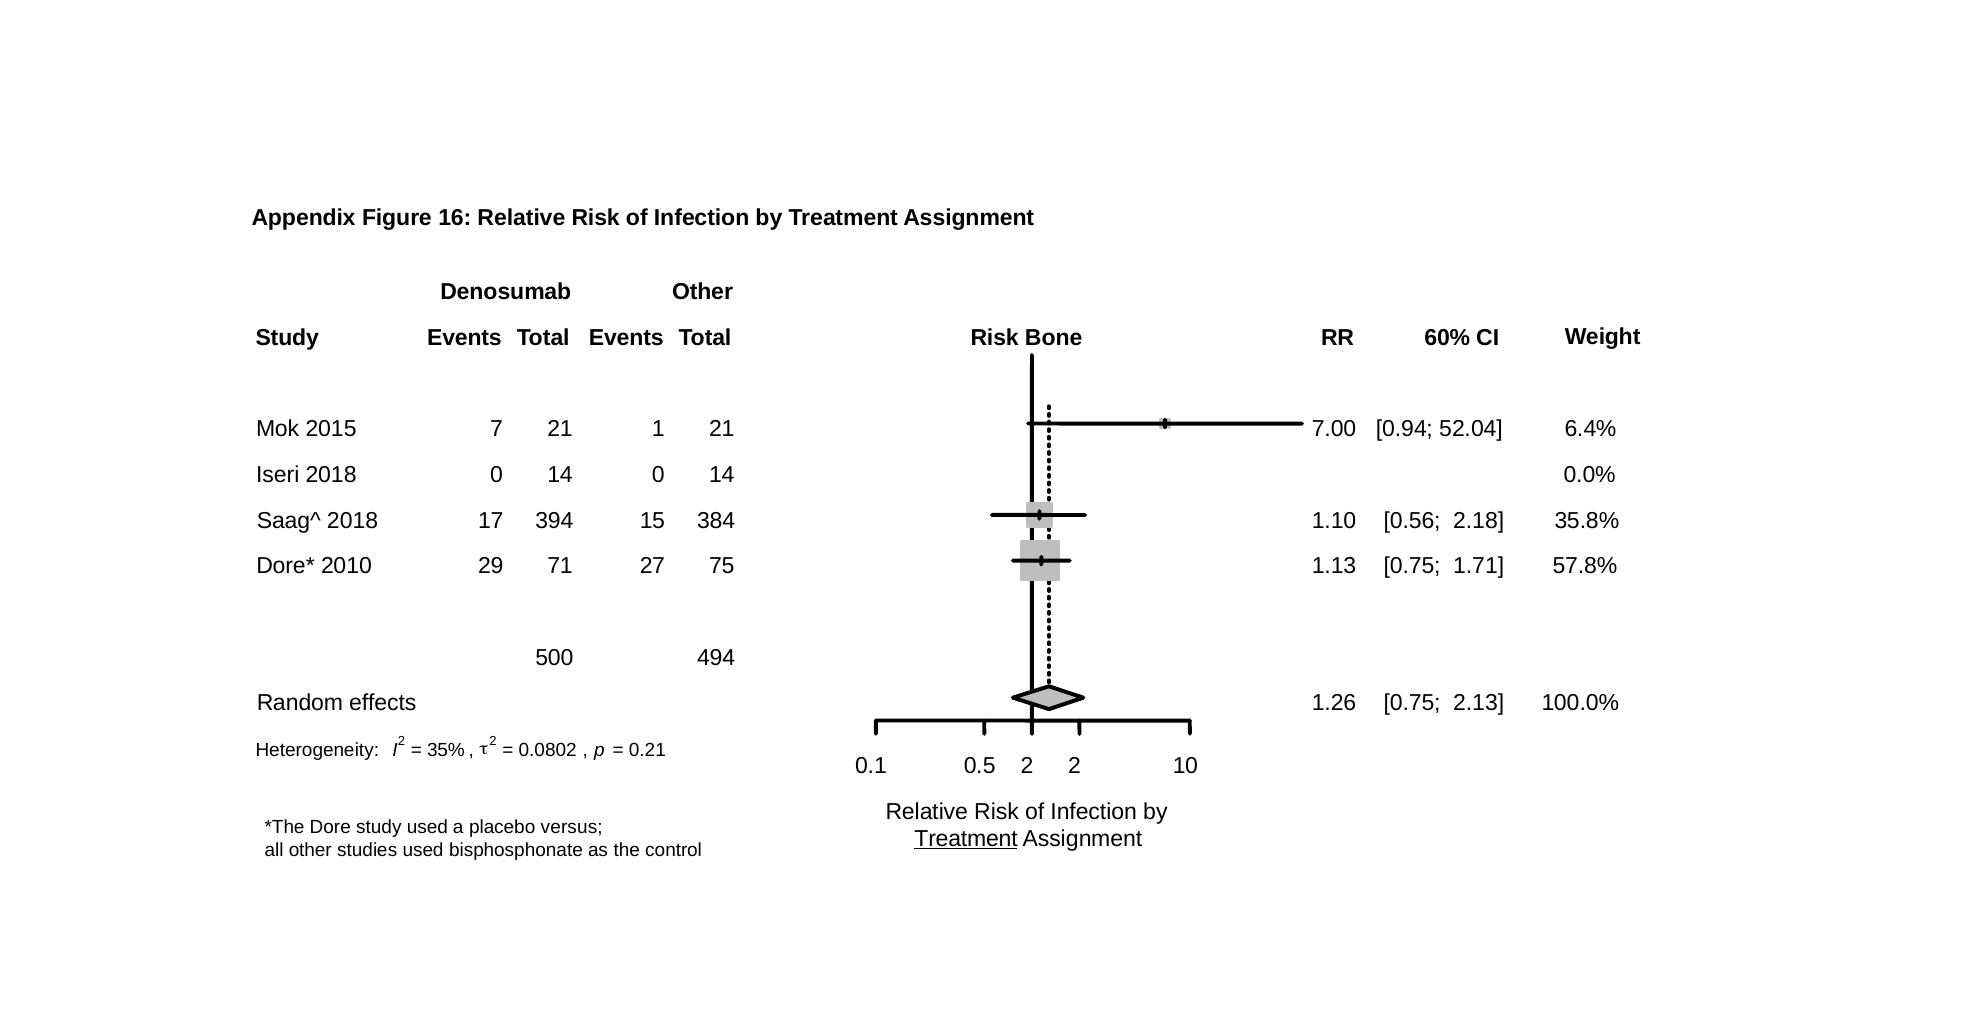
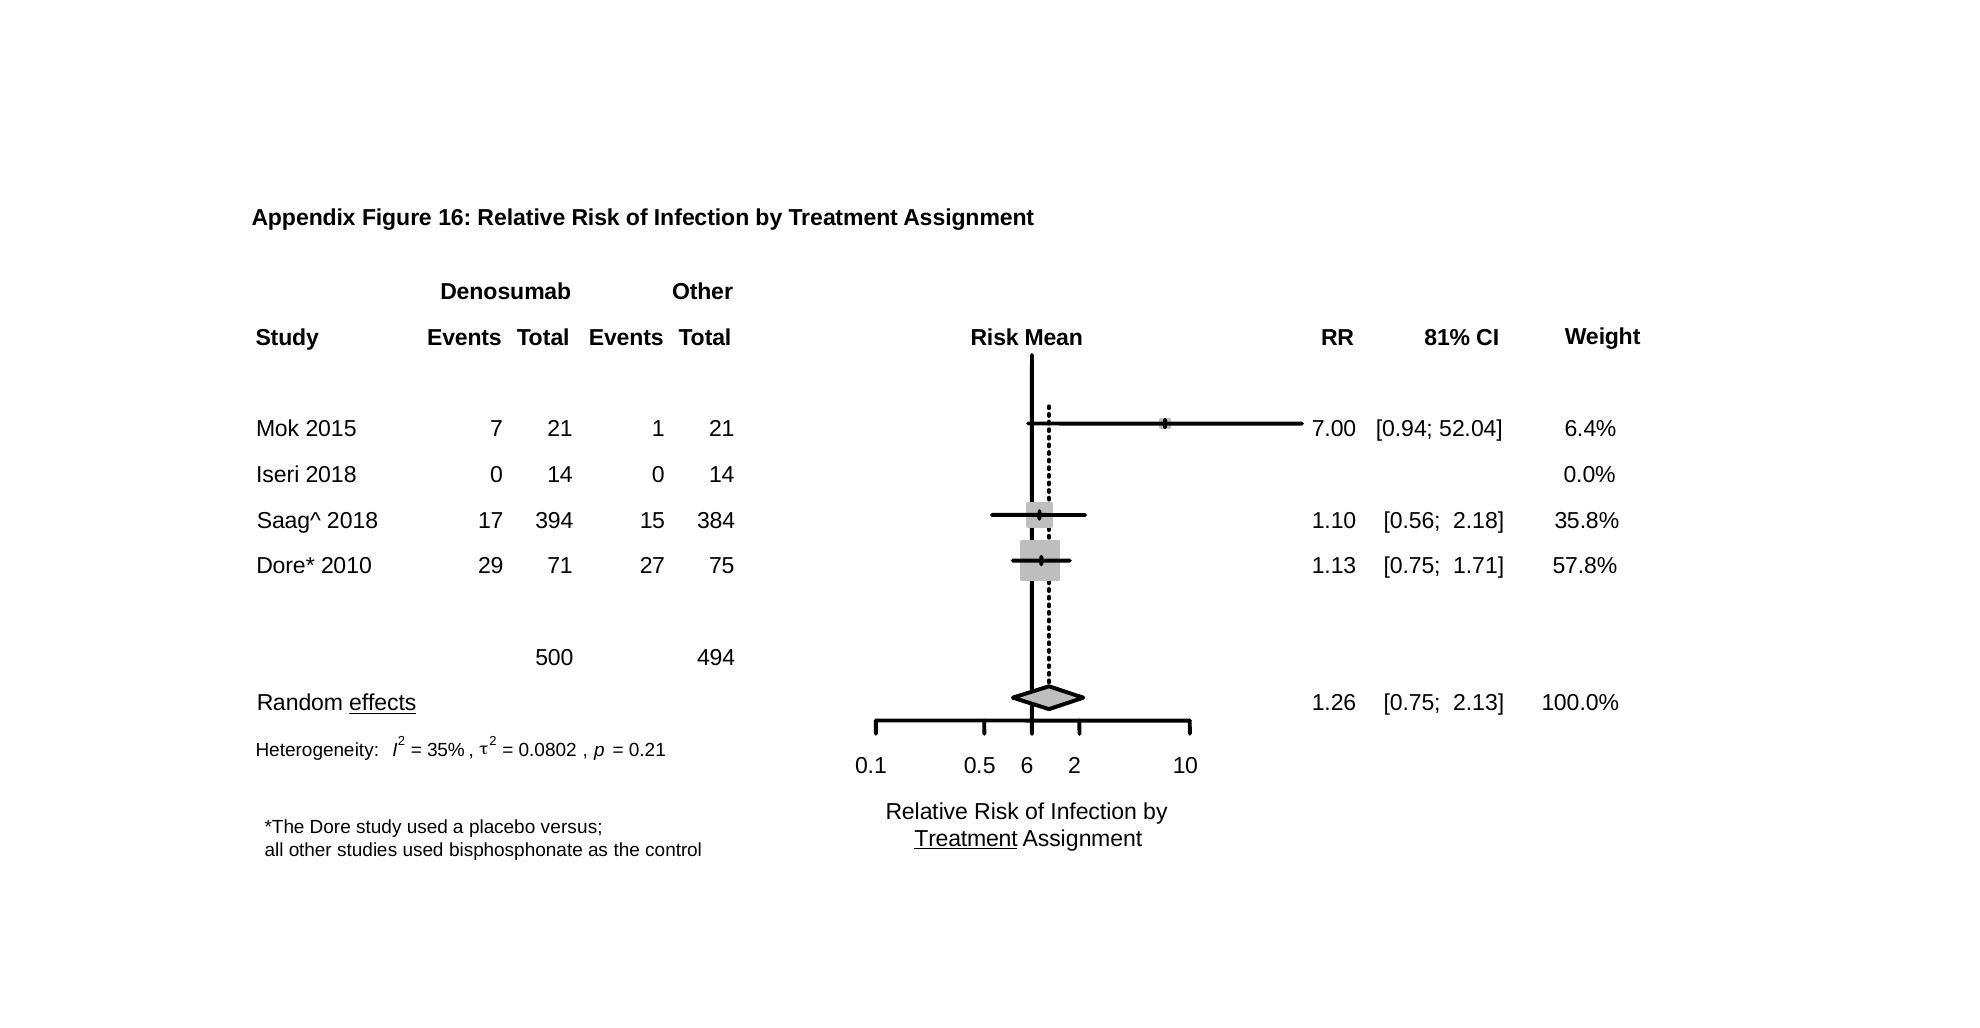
Bone: Bone -> Mean (1054, 338)
60%: 60% -> 81% (1447, 338)
effects underline: none -> present (383, 703)
0.5 2: 2 -> 6 (1027, 766)
